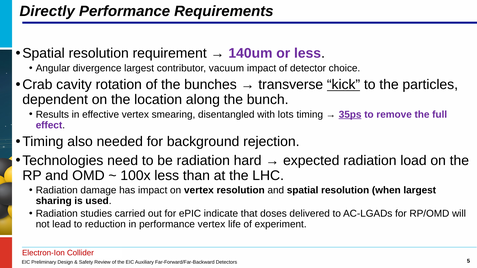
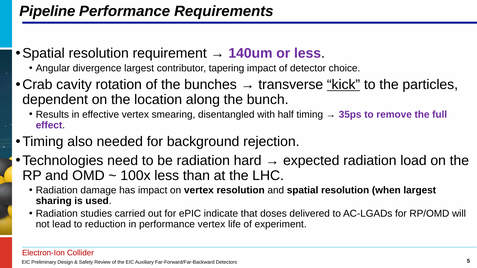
Directly: Directly -> Pipeline (47, 11)
vacuum: vacuum -> tapering (227, 68)
lots: lots -> half (286, 115)
35ps underline: present -> none (350, 115)
